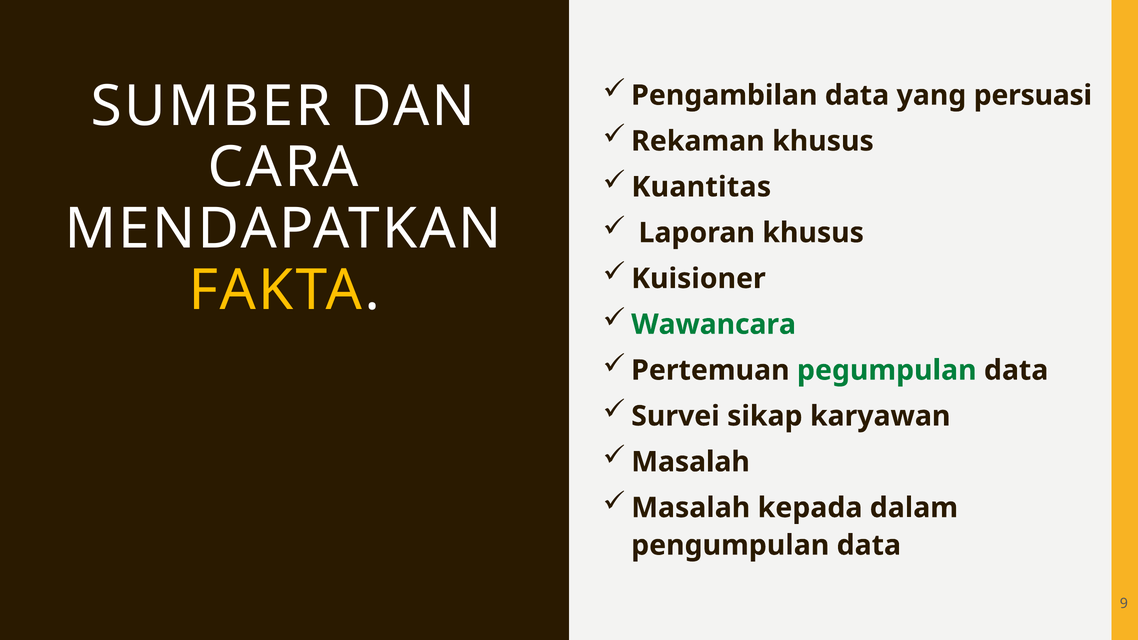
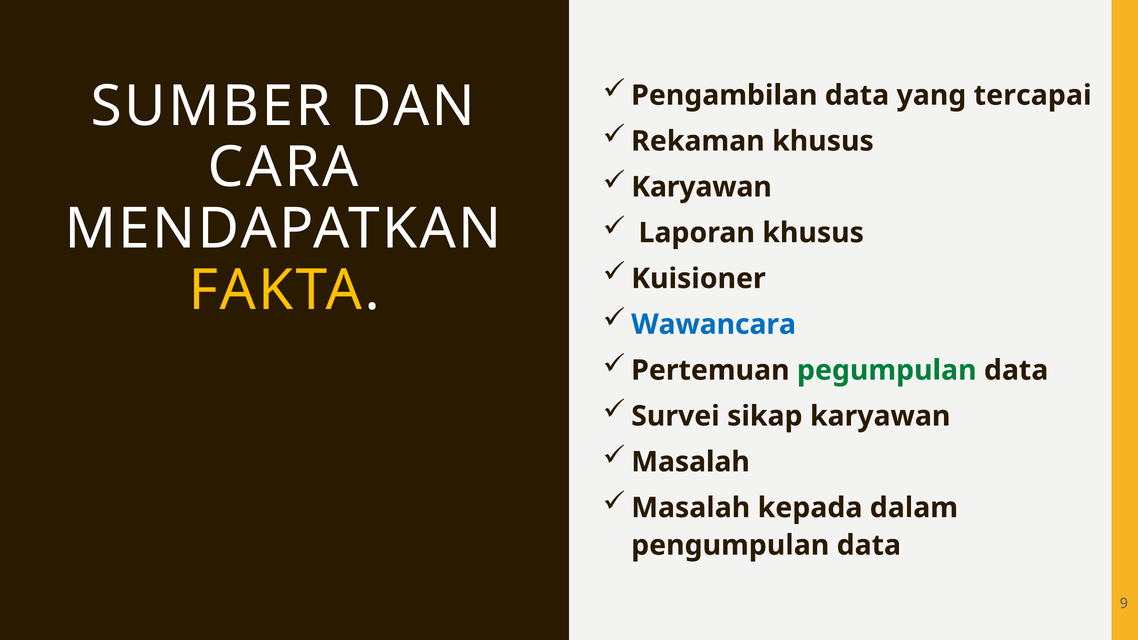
persuasi: persuasi -> tercapai (1033, 95)
Kuantitas: Kuantitas -> Karyawan (701, 187)
Wawancara colour: green -> blue (714, 325)
